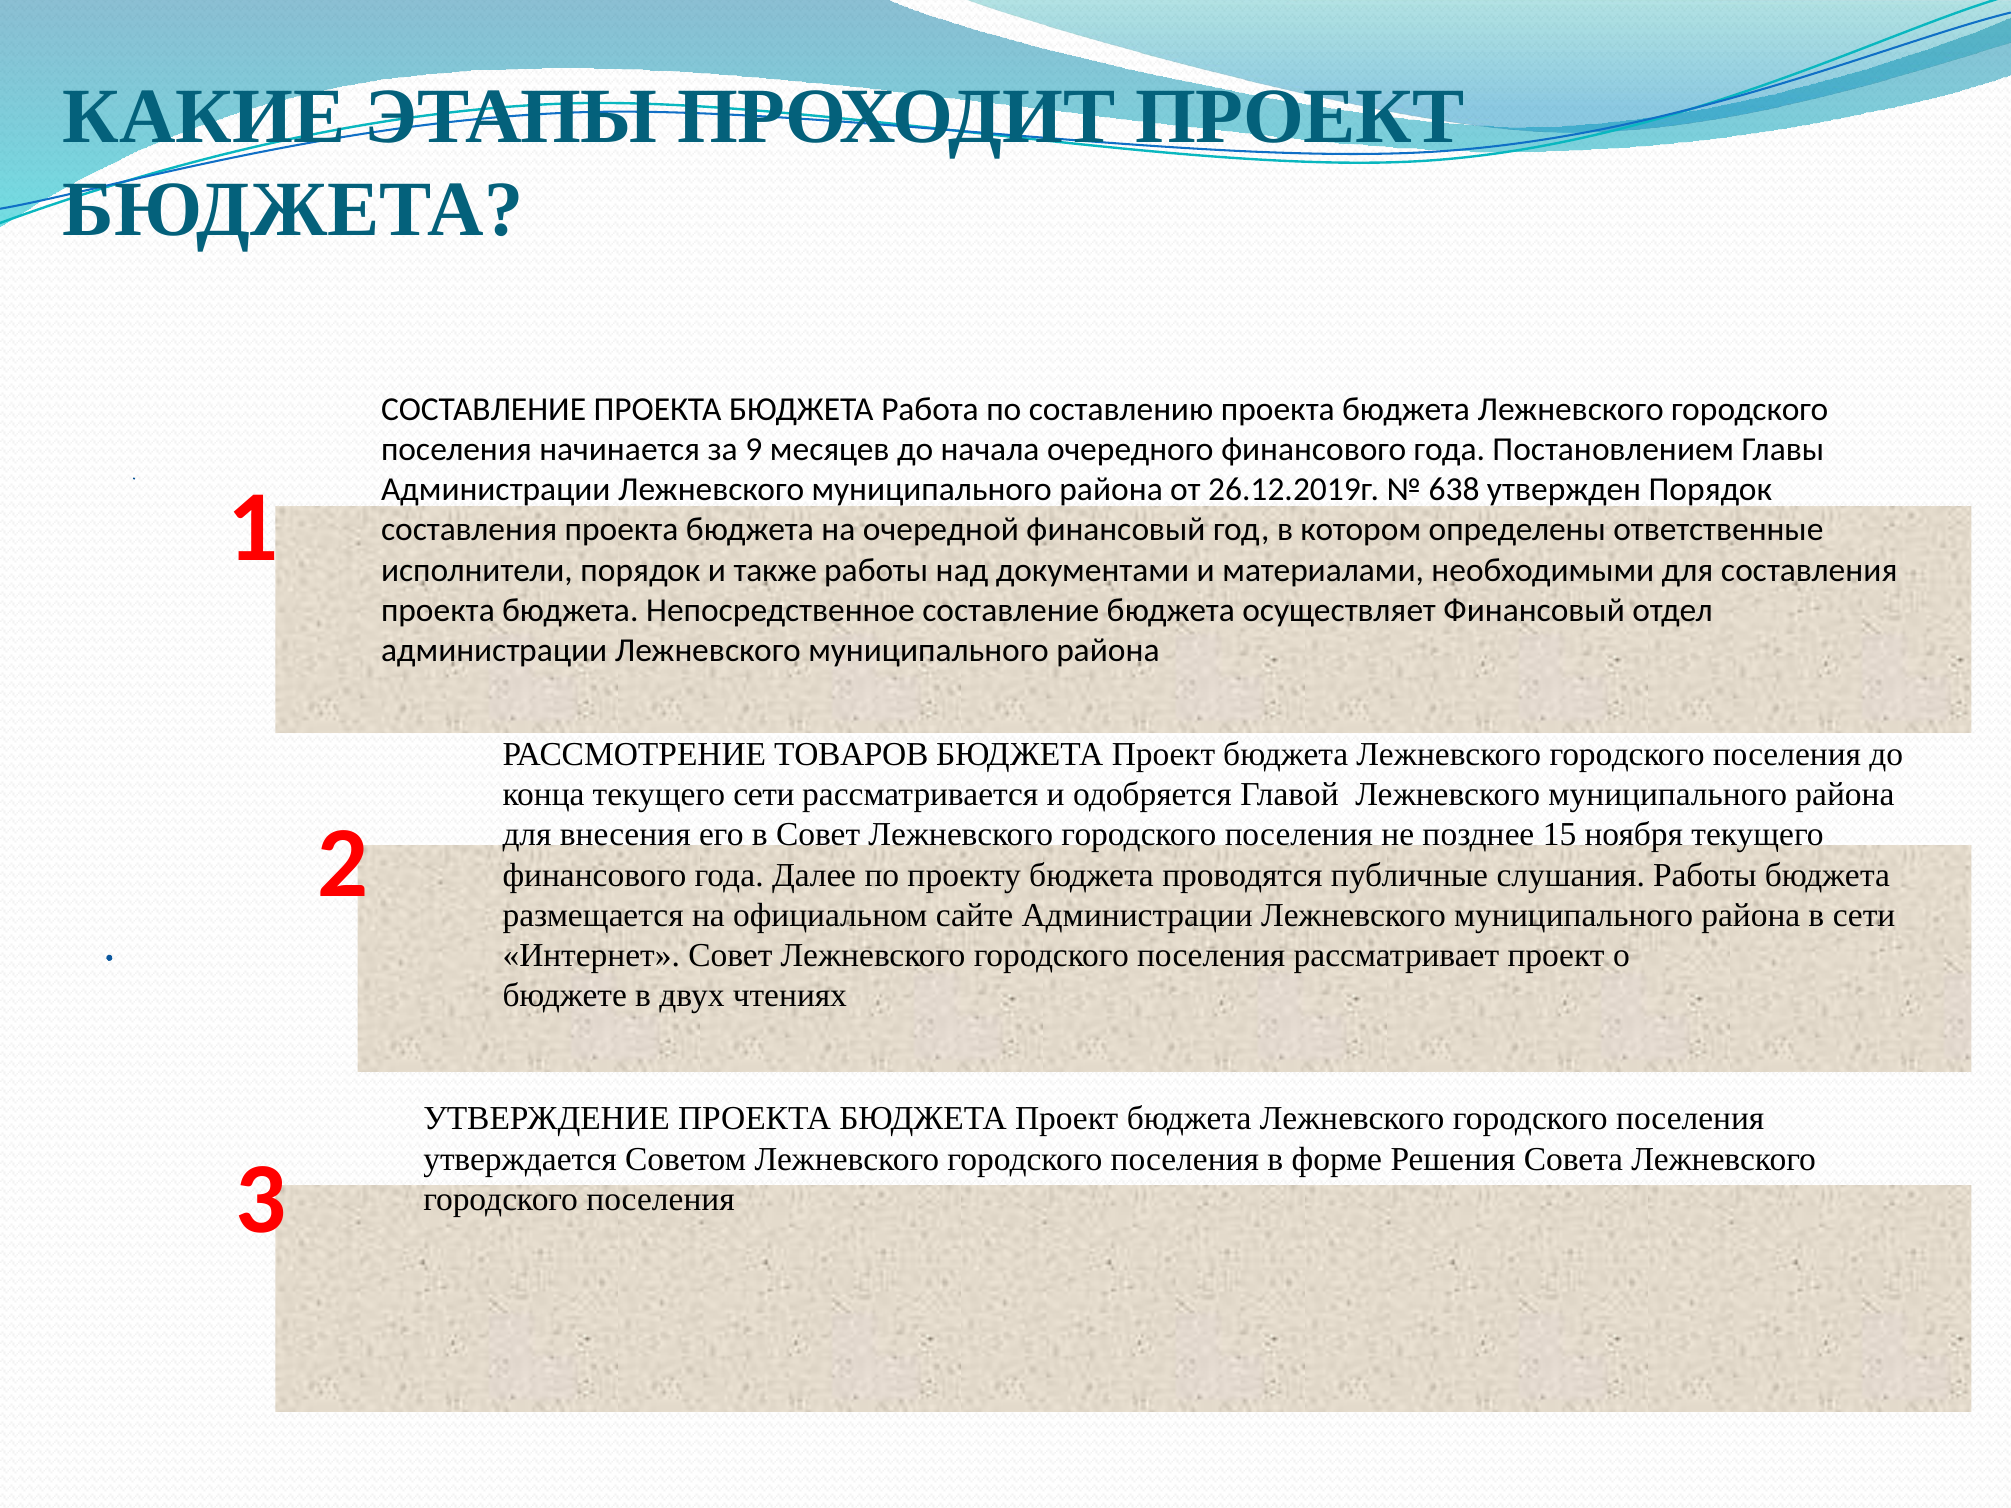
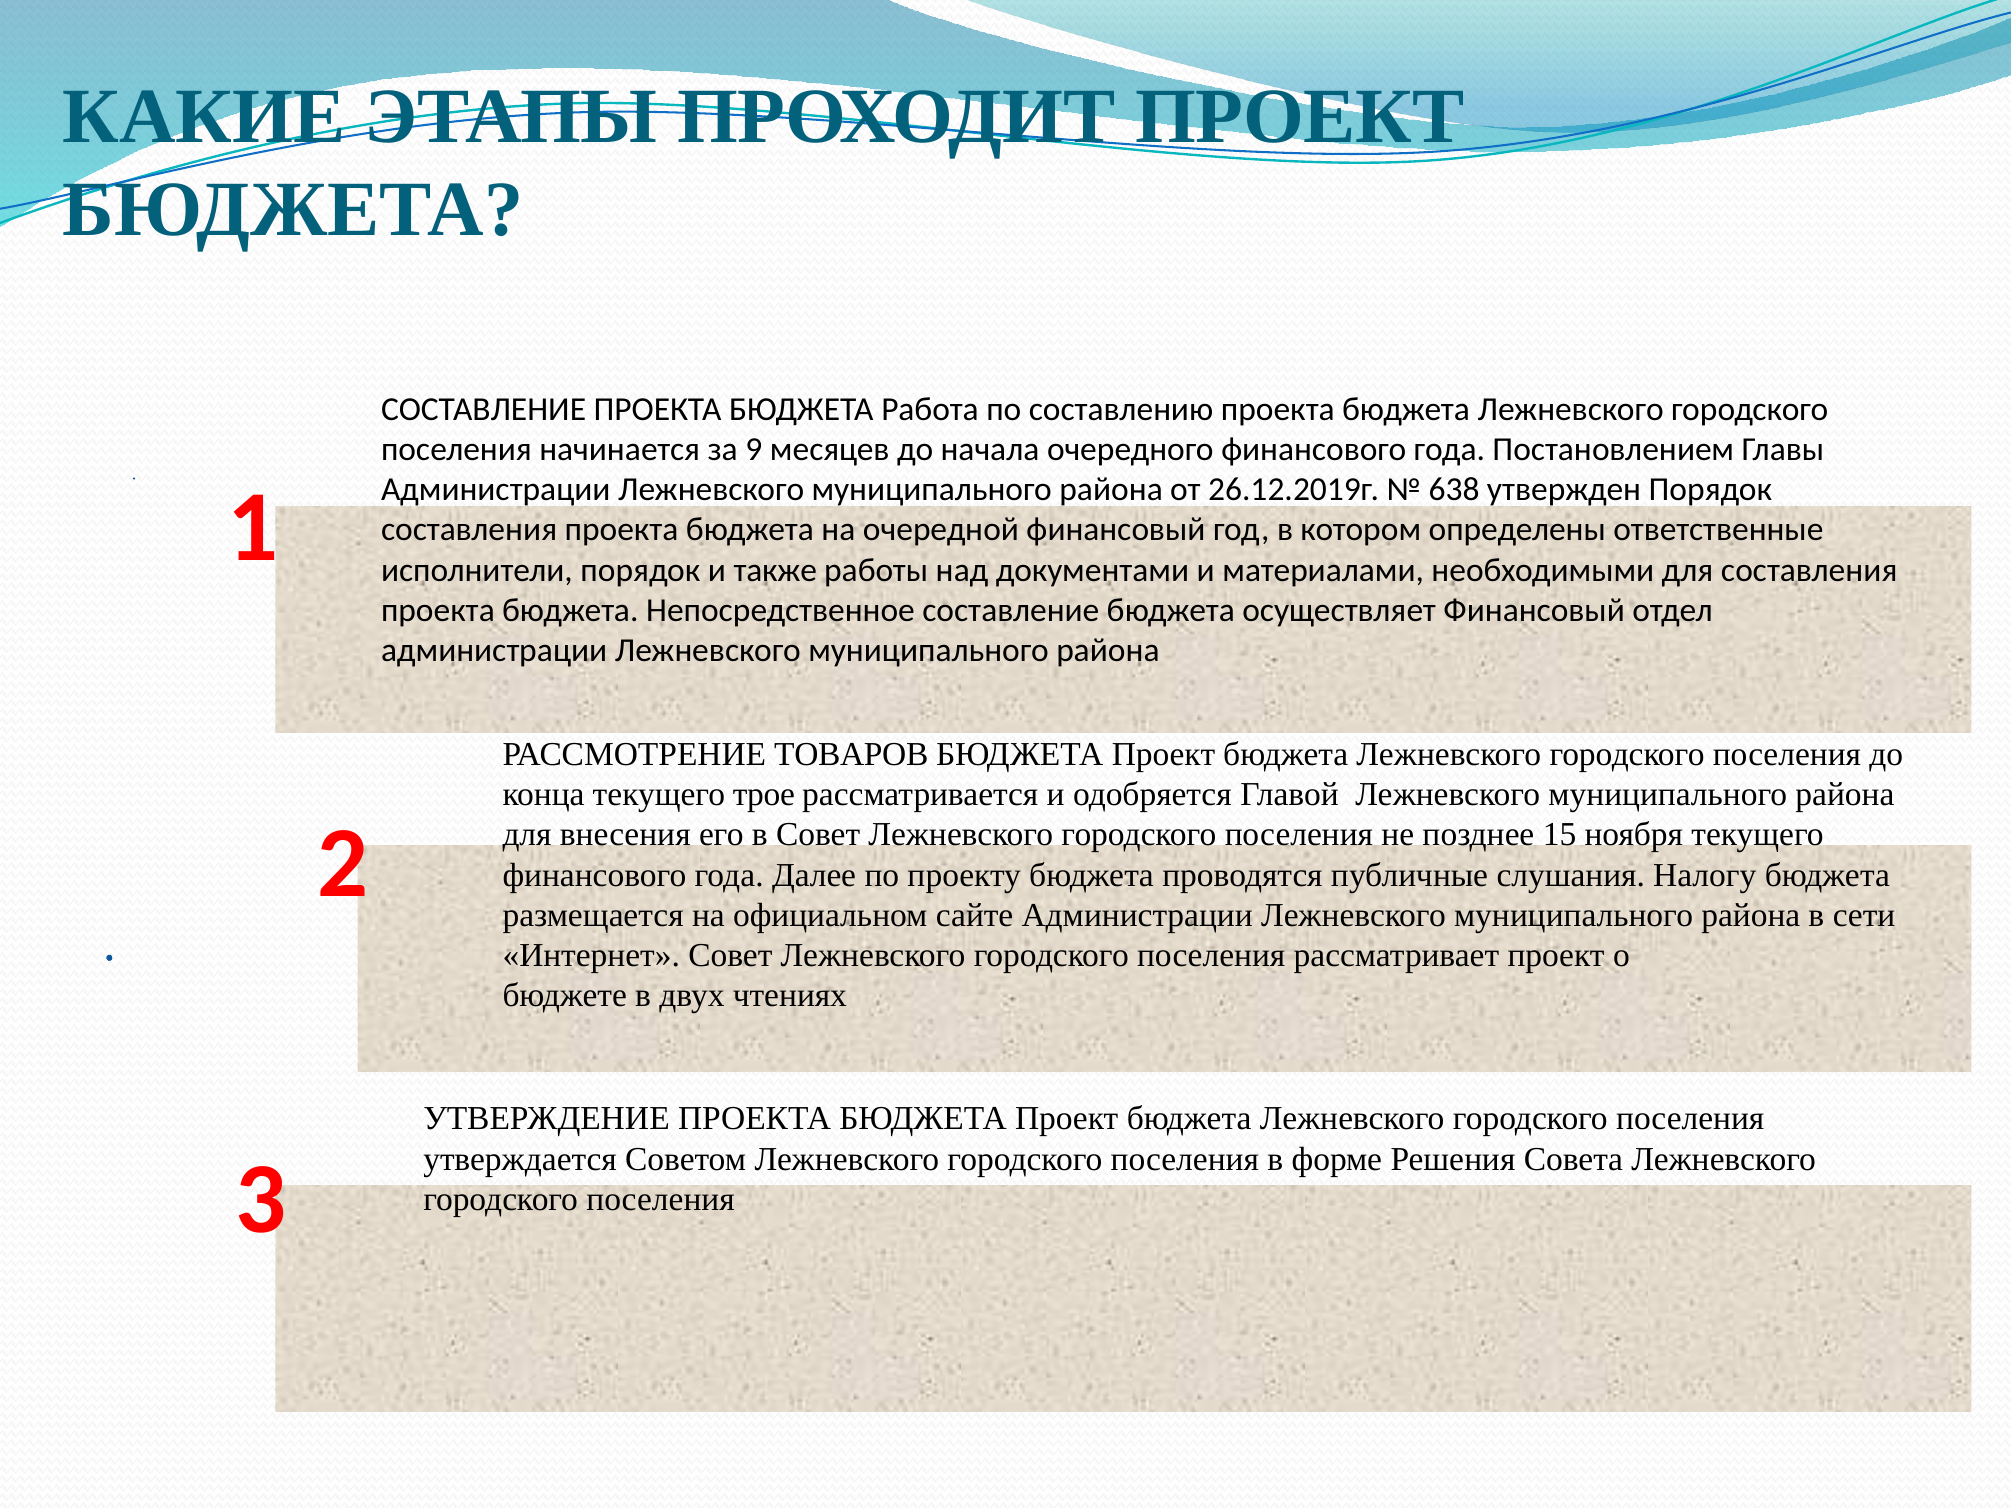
текущего сети: сети -> трое (764, 795)
слушания Работы: Работы -> Налогу (1705, 875)
